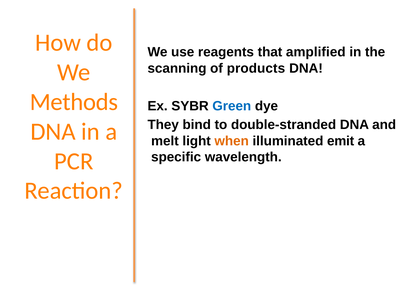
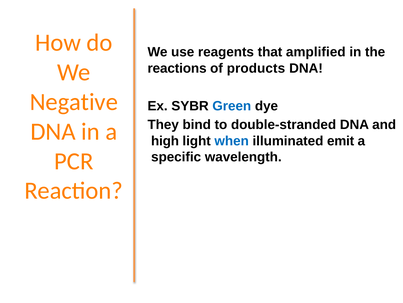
scanning: scanning -> reactions (177, 68)
Methods: Methods -> Negative (74, 102)
melt: melt -> high (165, 141)
when colour: orange -> blue (232, 141)
